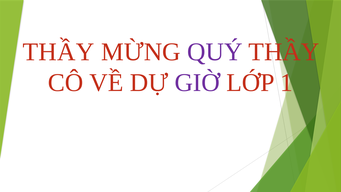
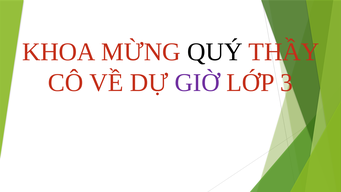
THẦY: THẦY -> KHOA (59, 52)
QUÝ colour: purple -> black (215, 52)
1: 1 -> 3 (286, 83)
